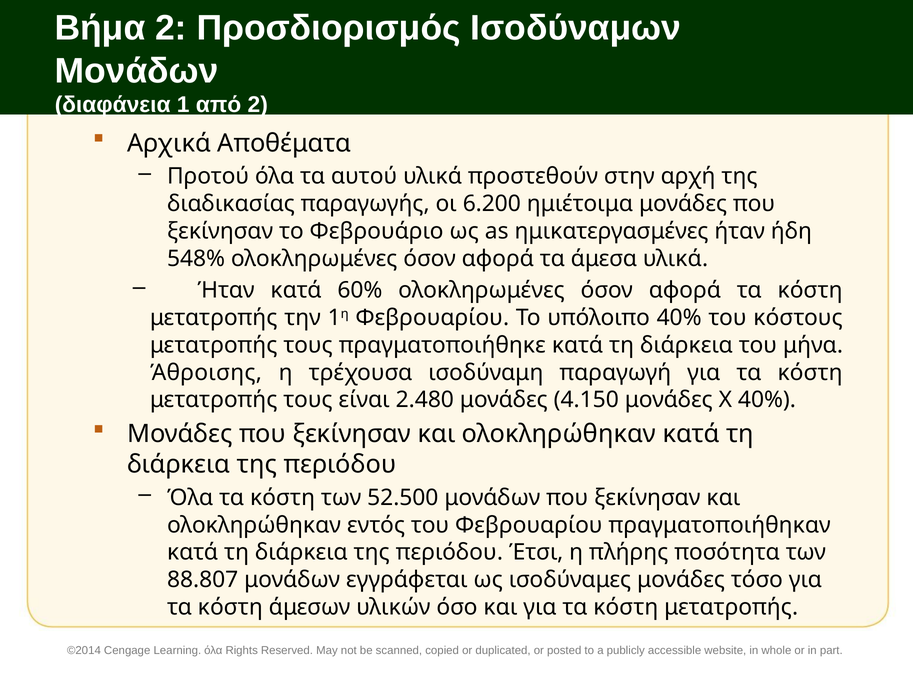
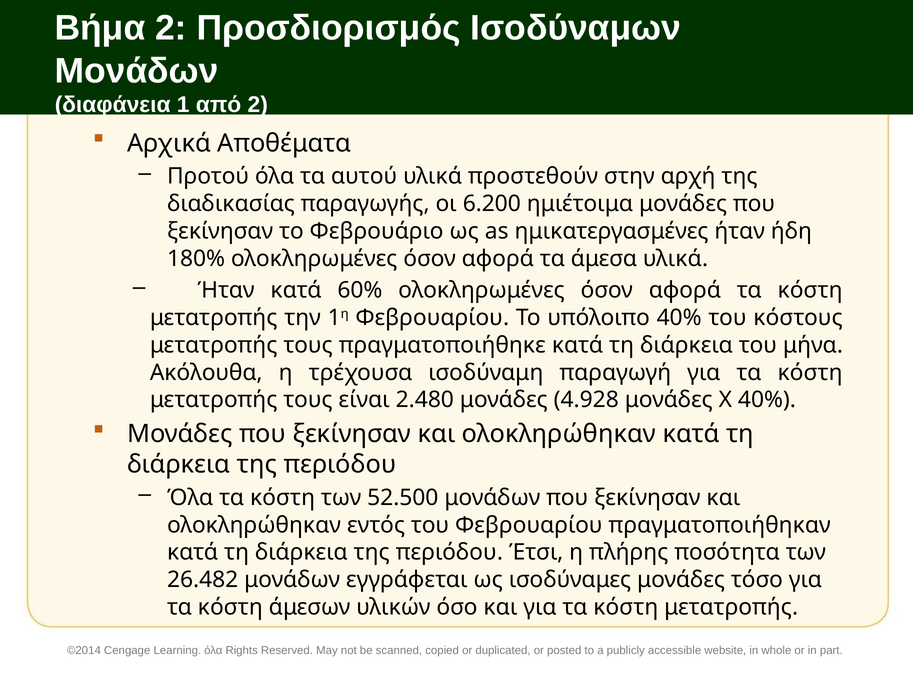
548%: 548% -> 180% (196, 259)
Άθροισης: Άθροισης -> Ακόλουθα (206, 373)
4.150: 4.150 -> 4.928 (586, 400)
88.807: 88.807 -> 26.482 (203, 580)
